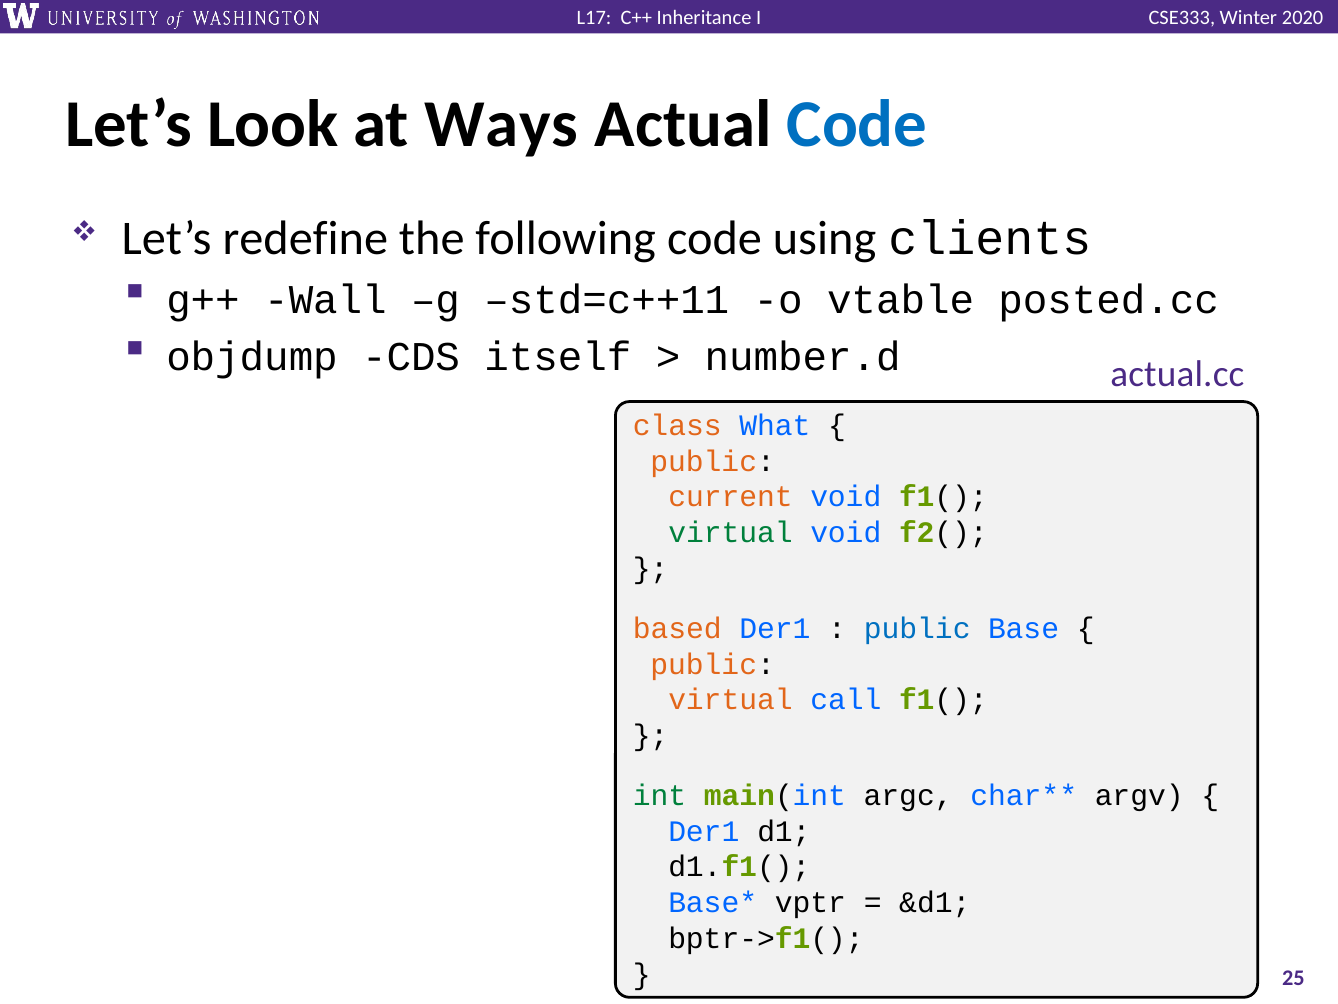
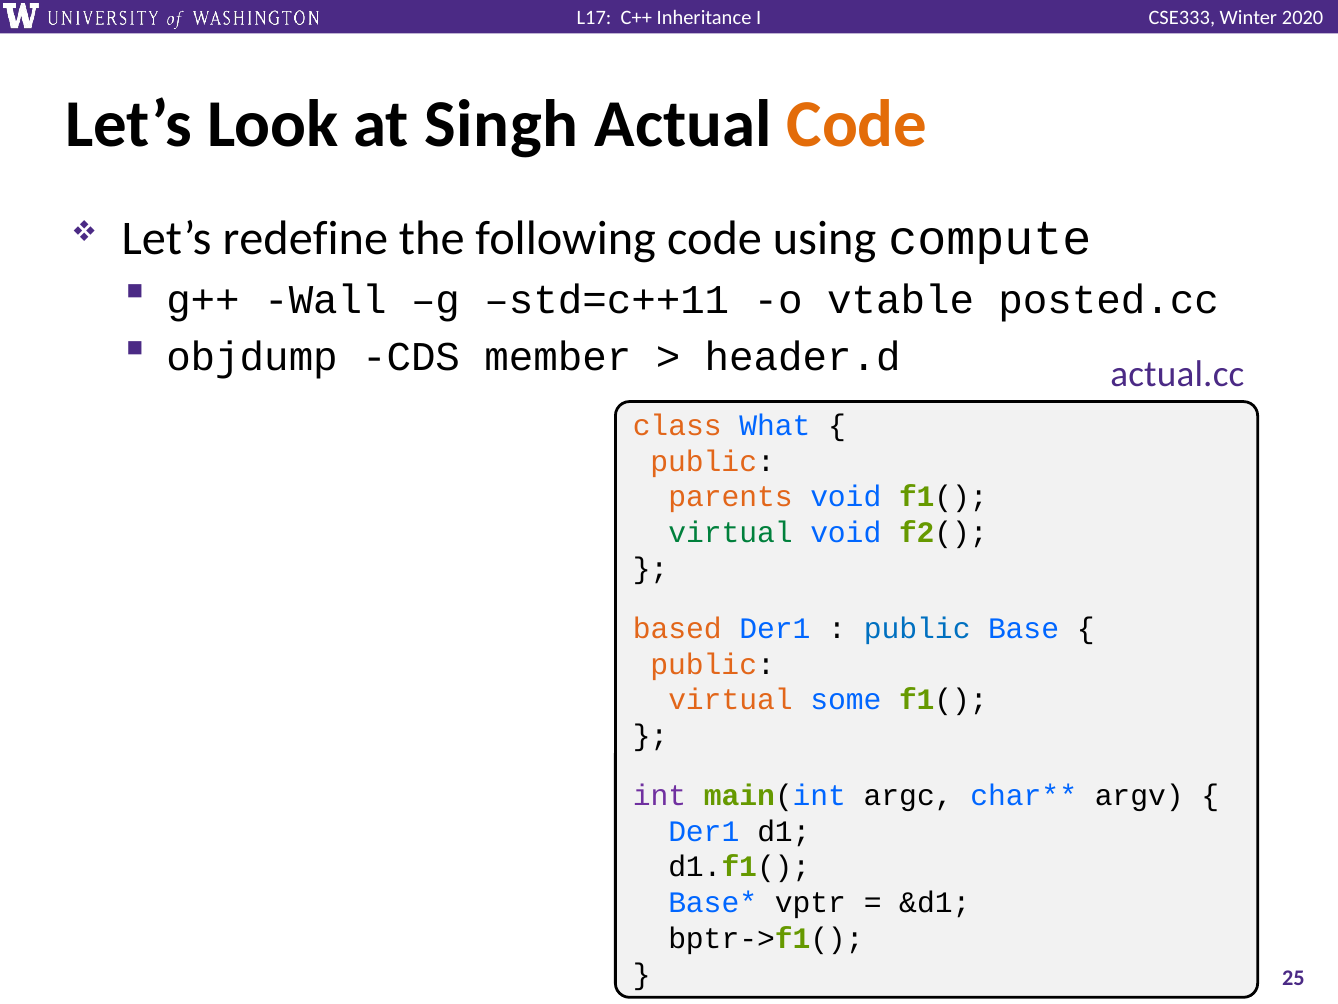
Ways: Ways -> Singh (502, 124)
Code colour: blue -> orange (857, 124)
clients: clients -> compute (990, 238)
itself: itself -> member (558, 357)
number.d: number.d -> header.d (803, 357)
current: current -> parents (731, 497)
call: call -> some (846, 700)
int colour: green -> purple (660, 795)
